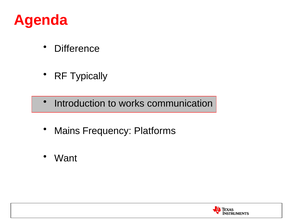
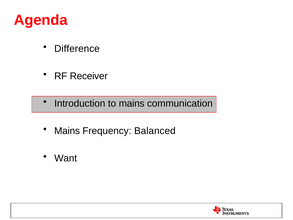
Typically: Typically -> Receiver (89, 76)
to works: works -> mains (132, 103)
Platforms: Platforms -> Balanced (155, 131)
